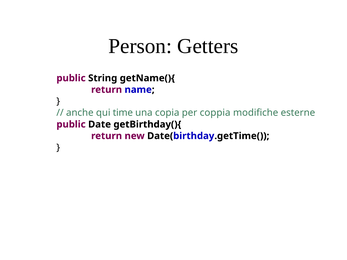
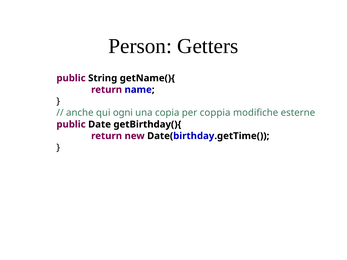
time: time -> ogni (123, 113)
